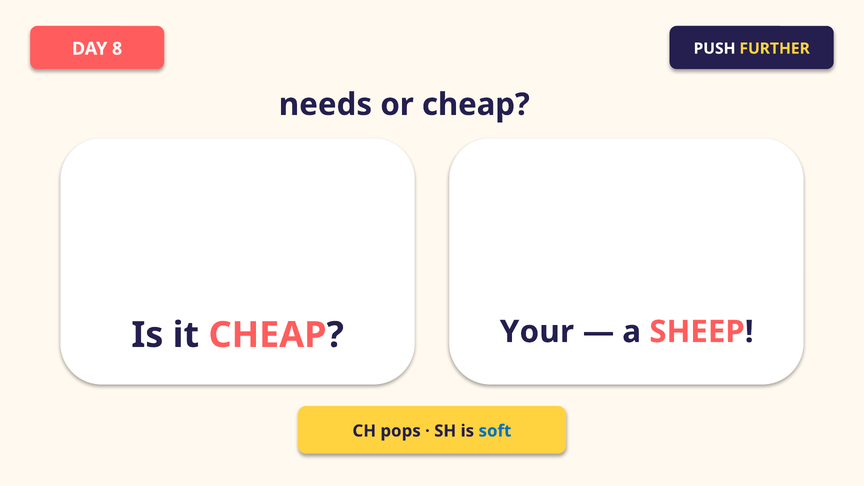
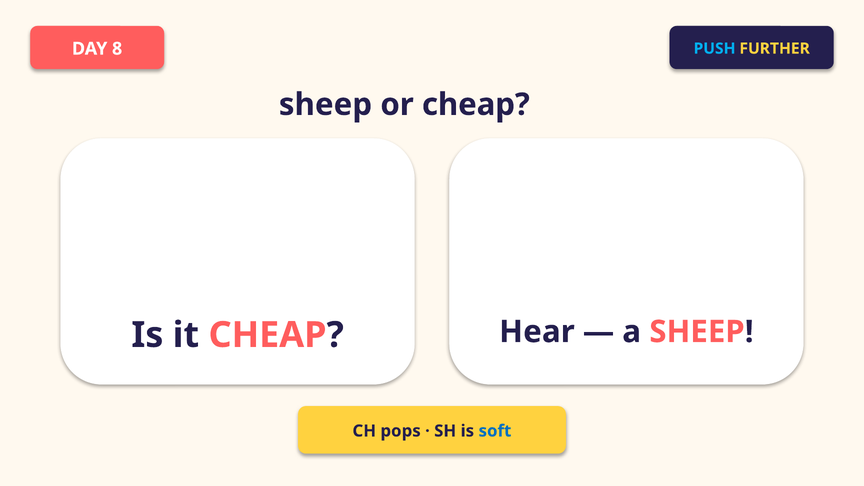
PUSH colour: white -> light blue (715, 49)
needs: needs -> sheep (325, 105)
Your: Your -> Hear (537, 332)
